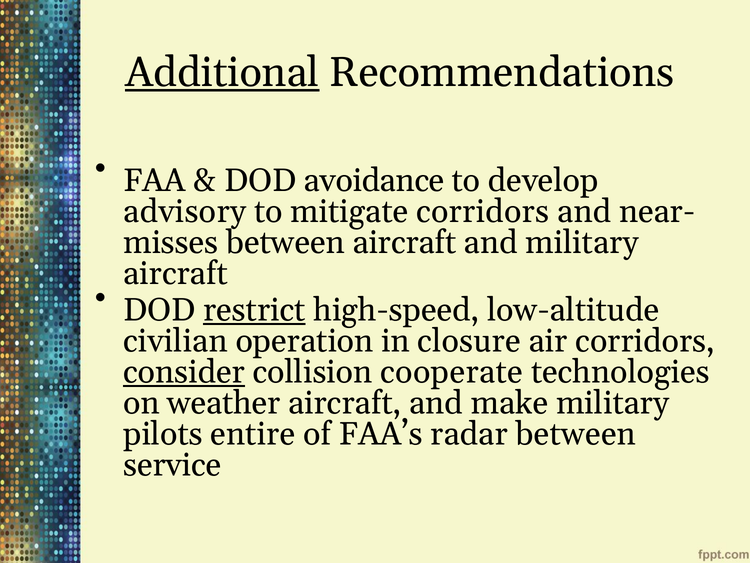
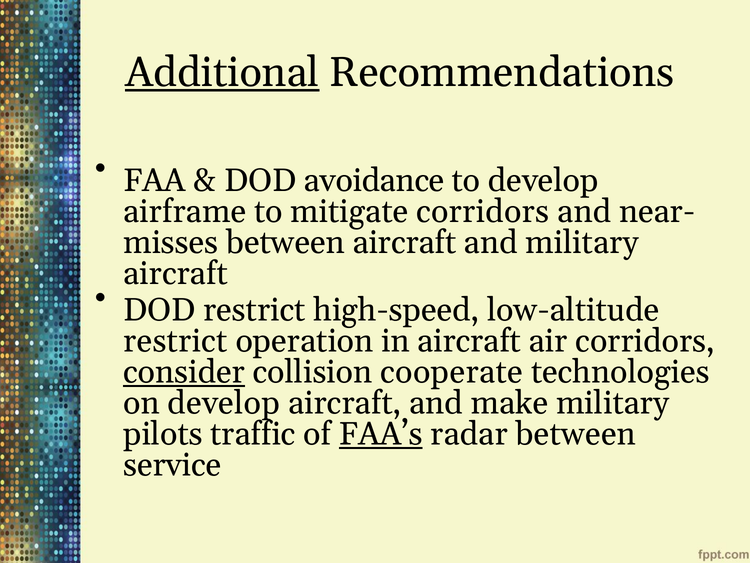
advisory: advisory -> airframe (185, 211)
restrict underline: present -> none (254, 310)
civilian: civilian -> restrict (175, 341)
in closure: closure -> aircraft (469, 341)
on weather: weather -> develop (224, 403)
entire: entire -> traffic (253, 434)
FAA’s underline: none -> present (381, 434)
